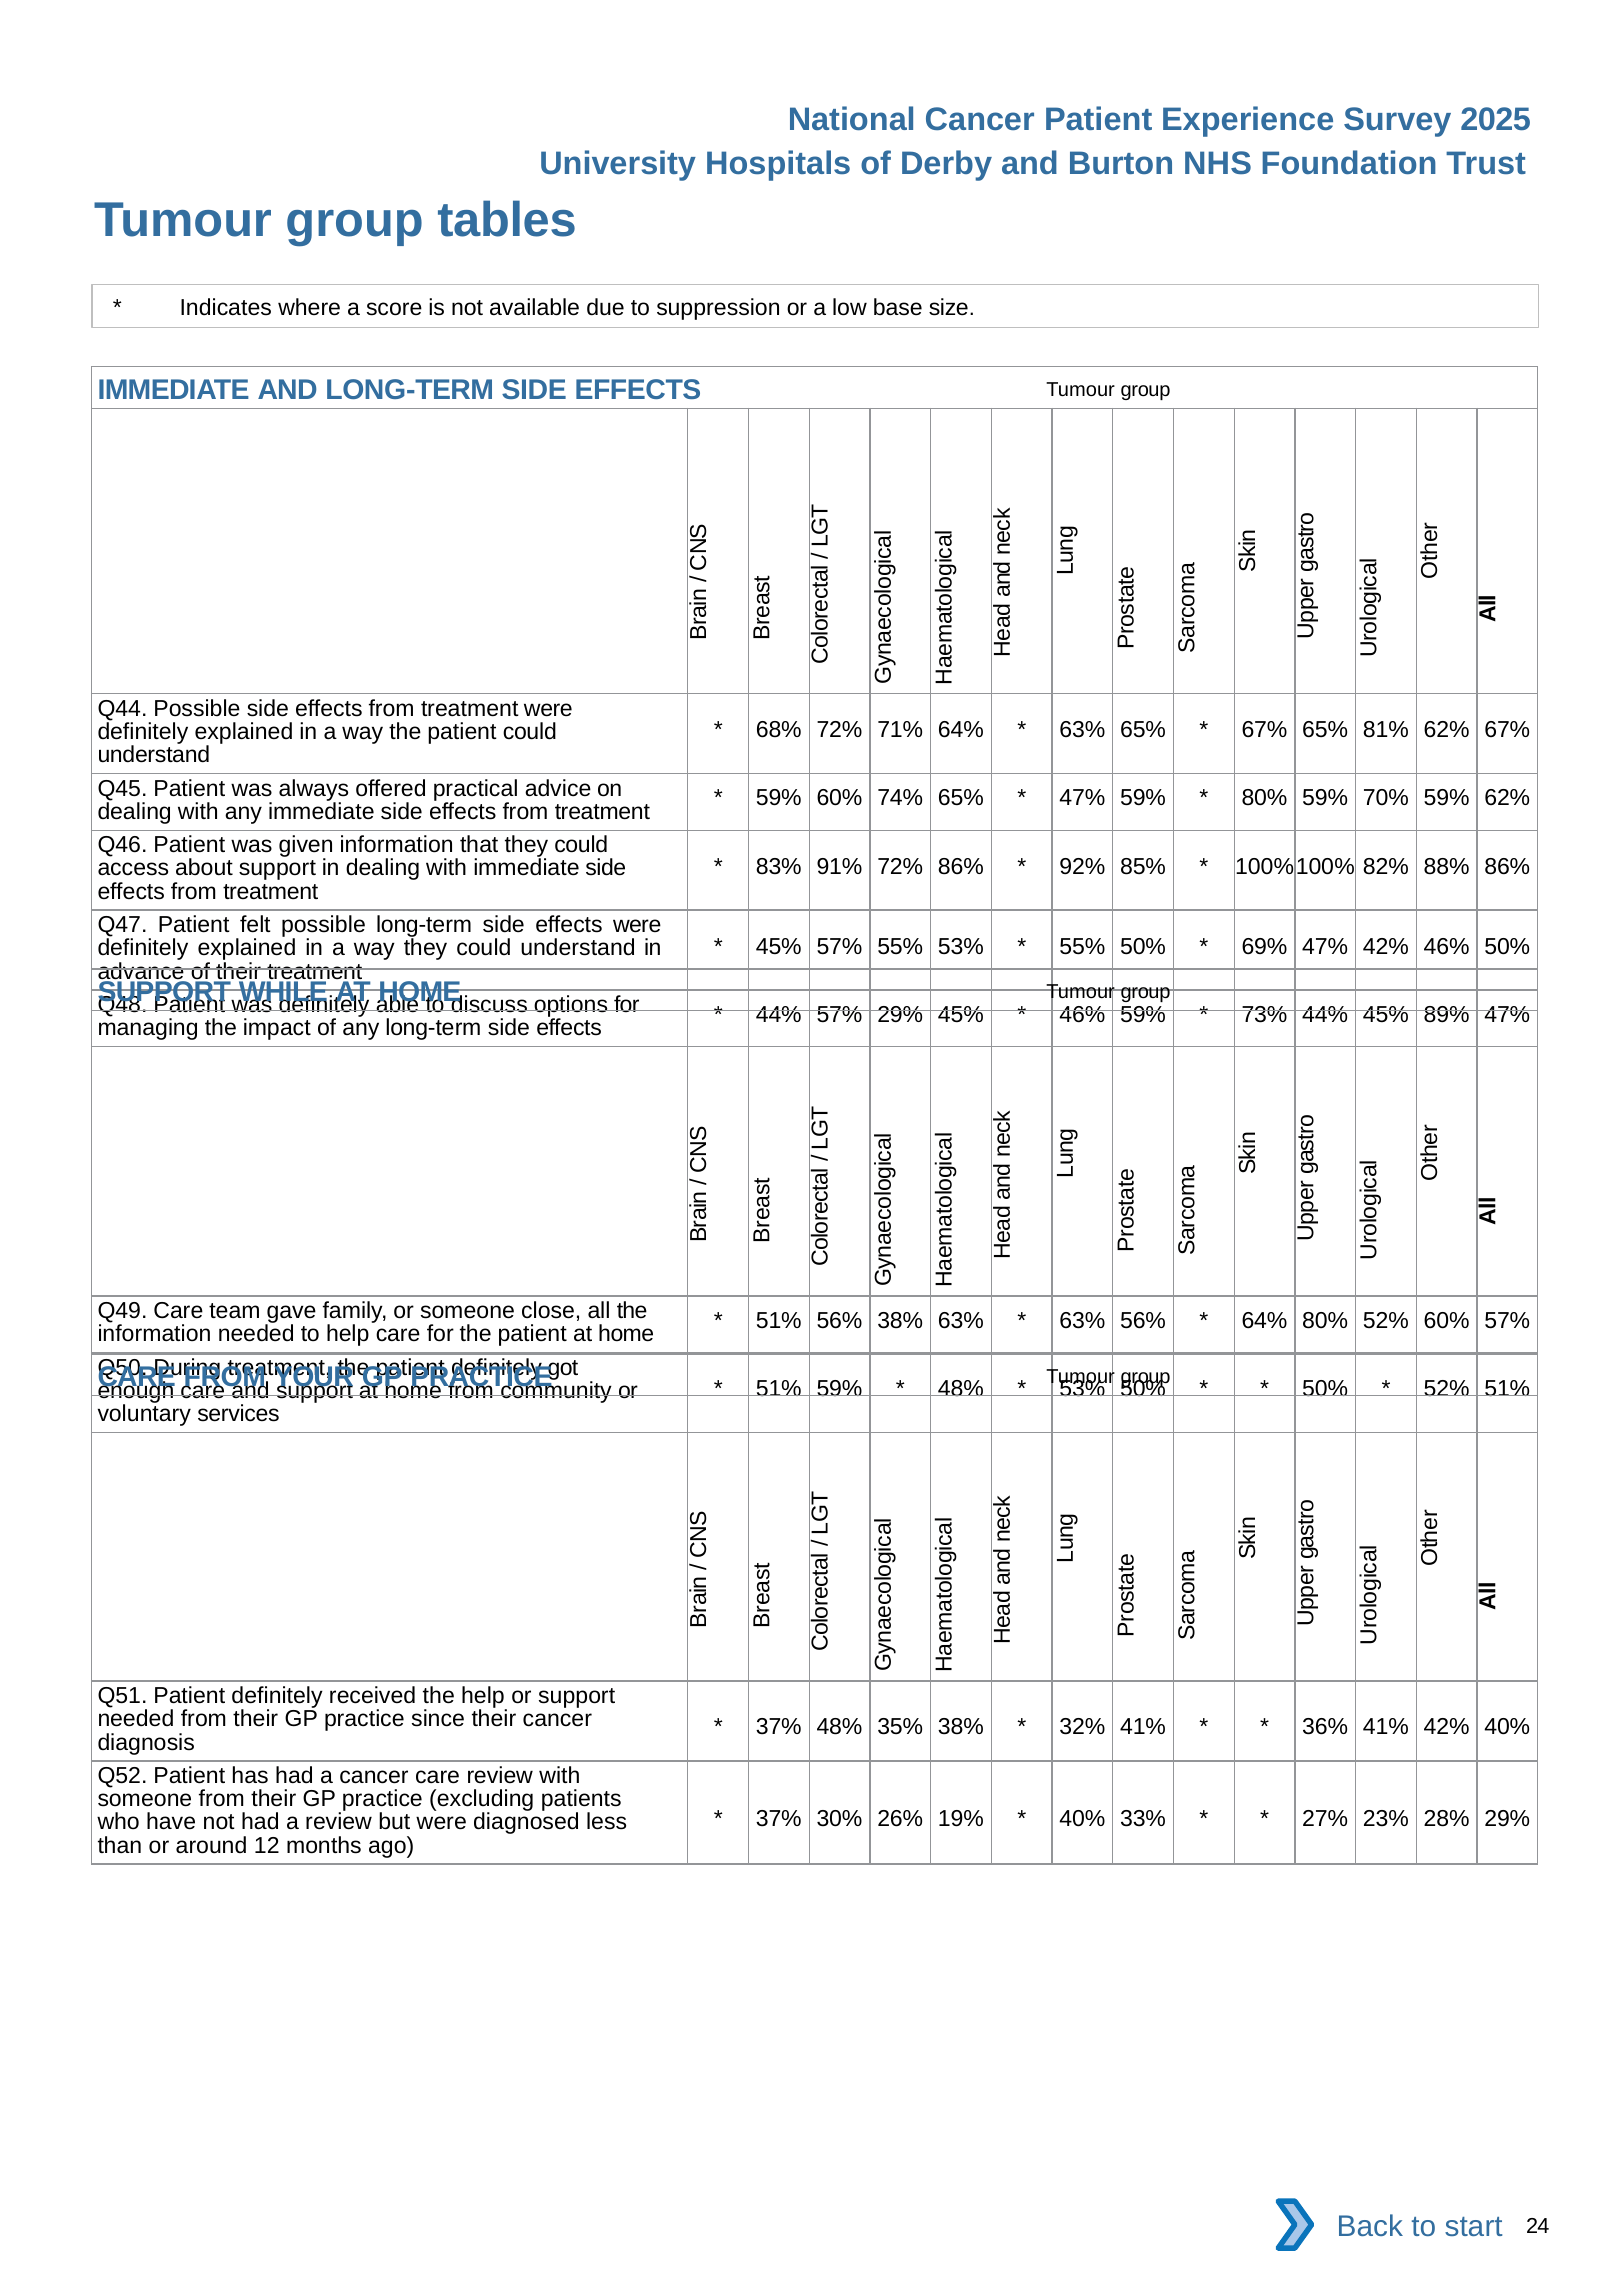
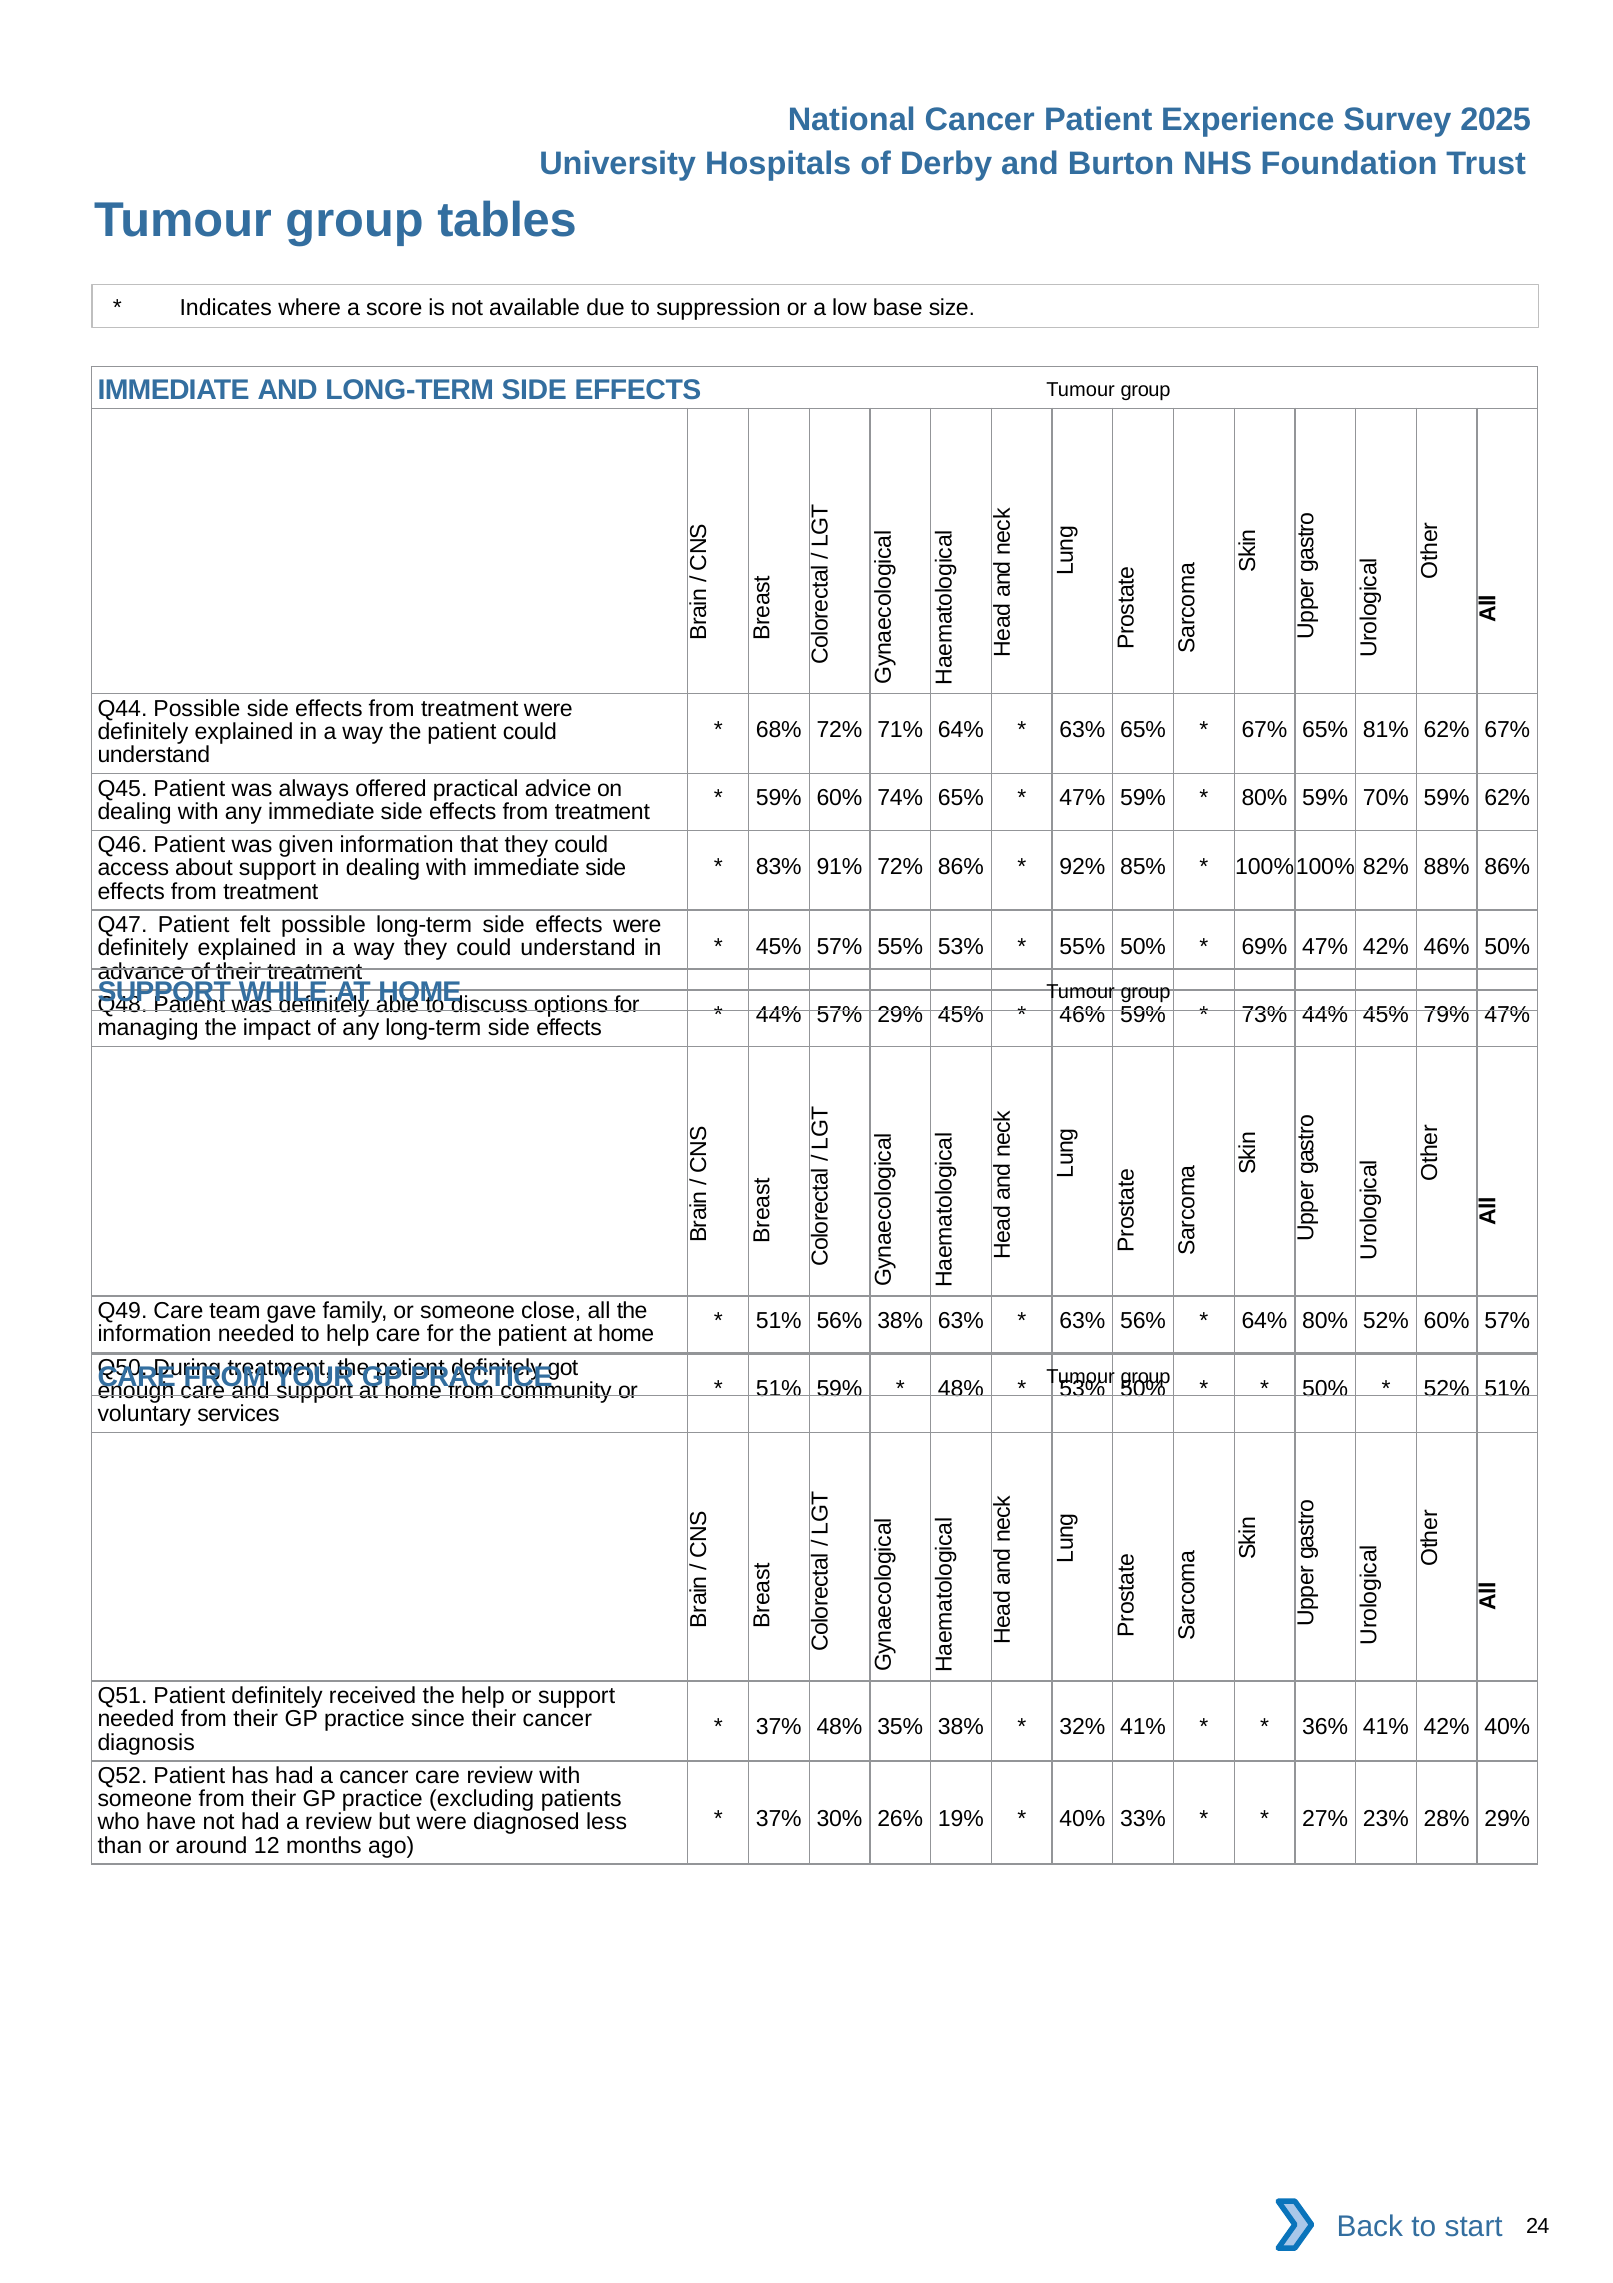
89%: 89% -> 79% (1447, 1015)
